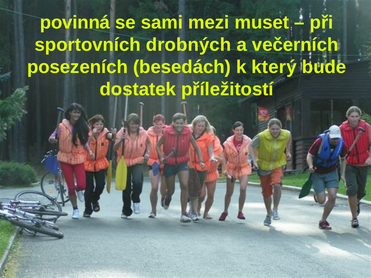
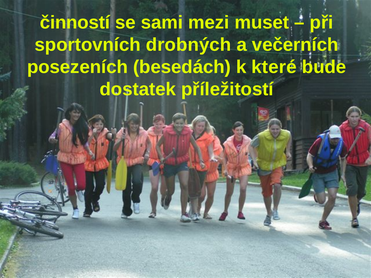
povinná: povinná -> činností (75, 23)
který: který -> které (274, 67)
